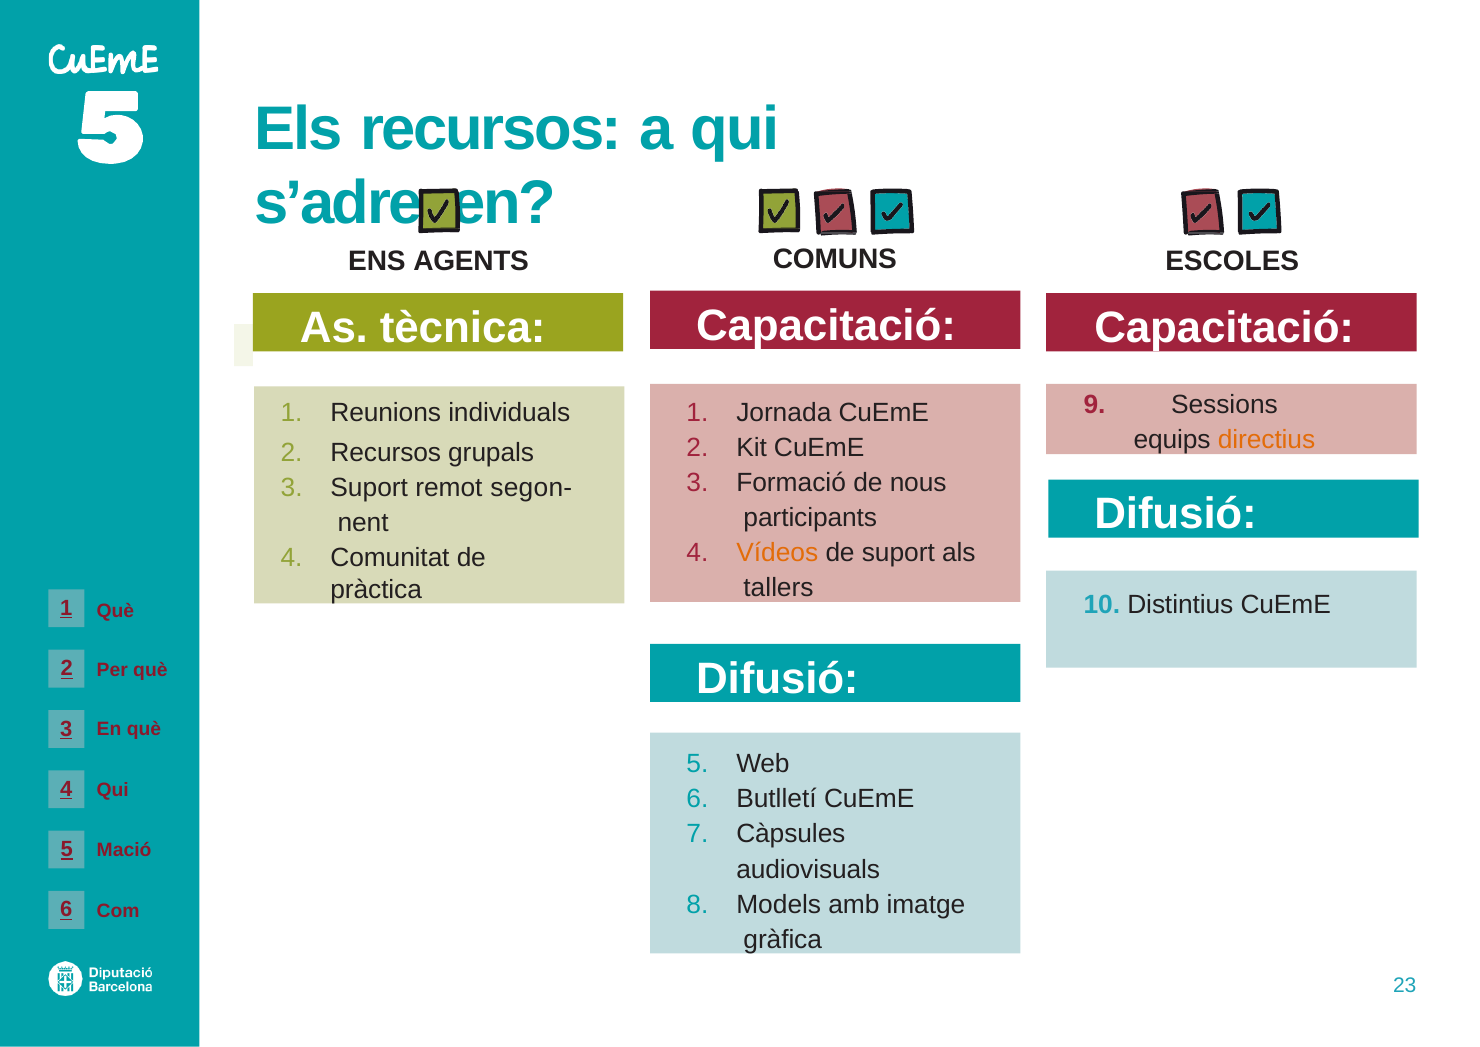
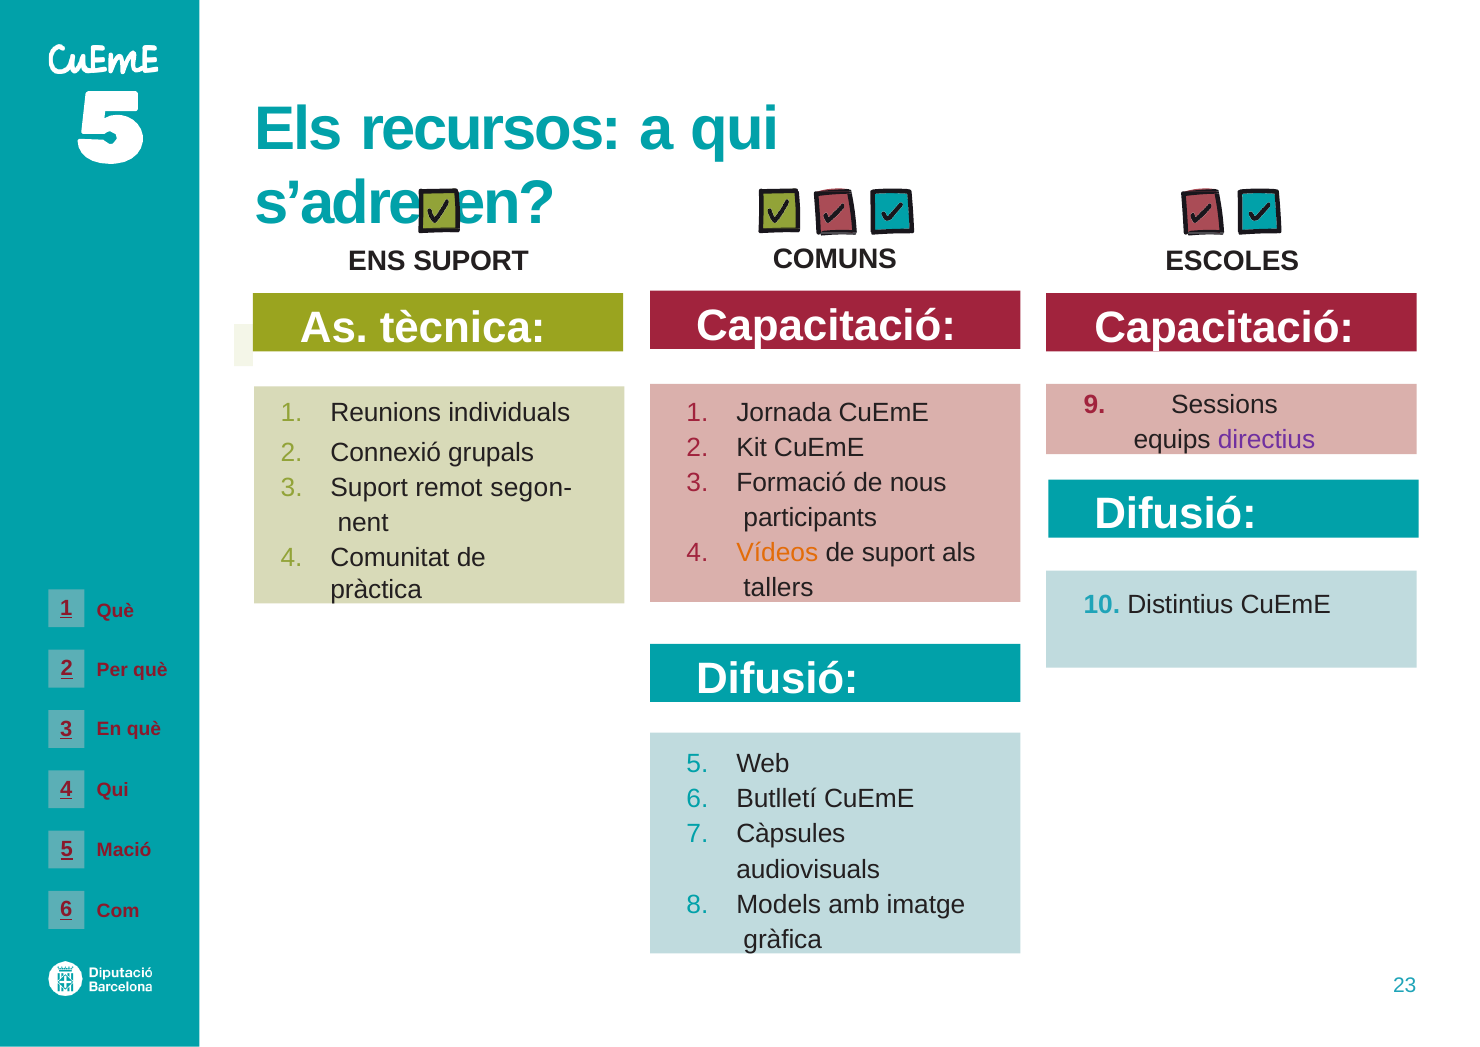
ENS AGENTS: AGENTS -> SUPORT (471, 262)
directius colour: orange -> purple (1267, 440)
2 Recursos: Recursos -> Connexió (386, 452)
